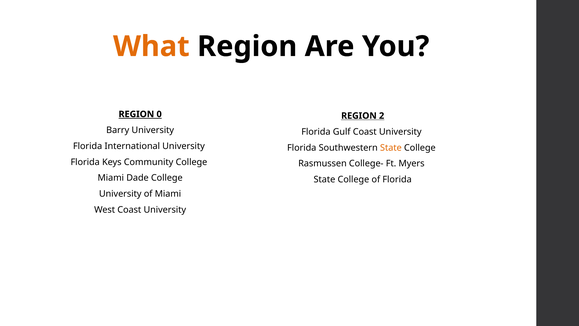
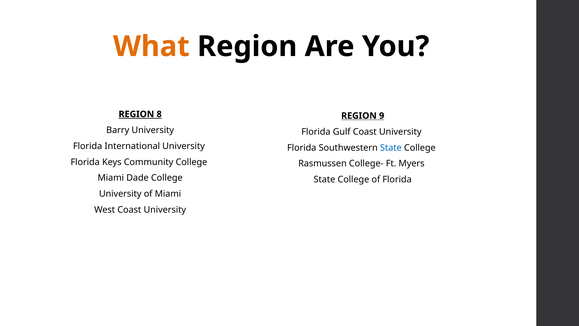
0: 0 -> 8 (159, 114)
2: 2 -> 9 (382, 116)
State colour: orange -> blue (391, 148)
